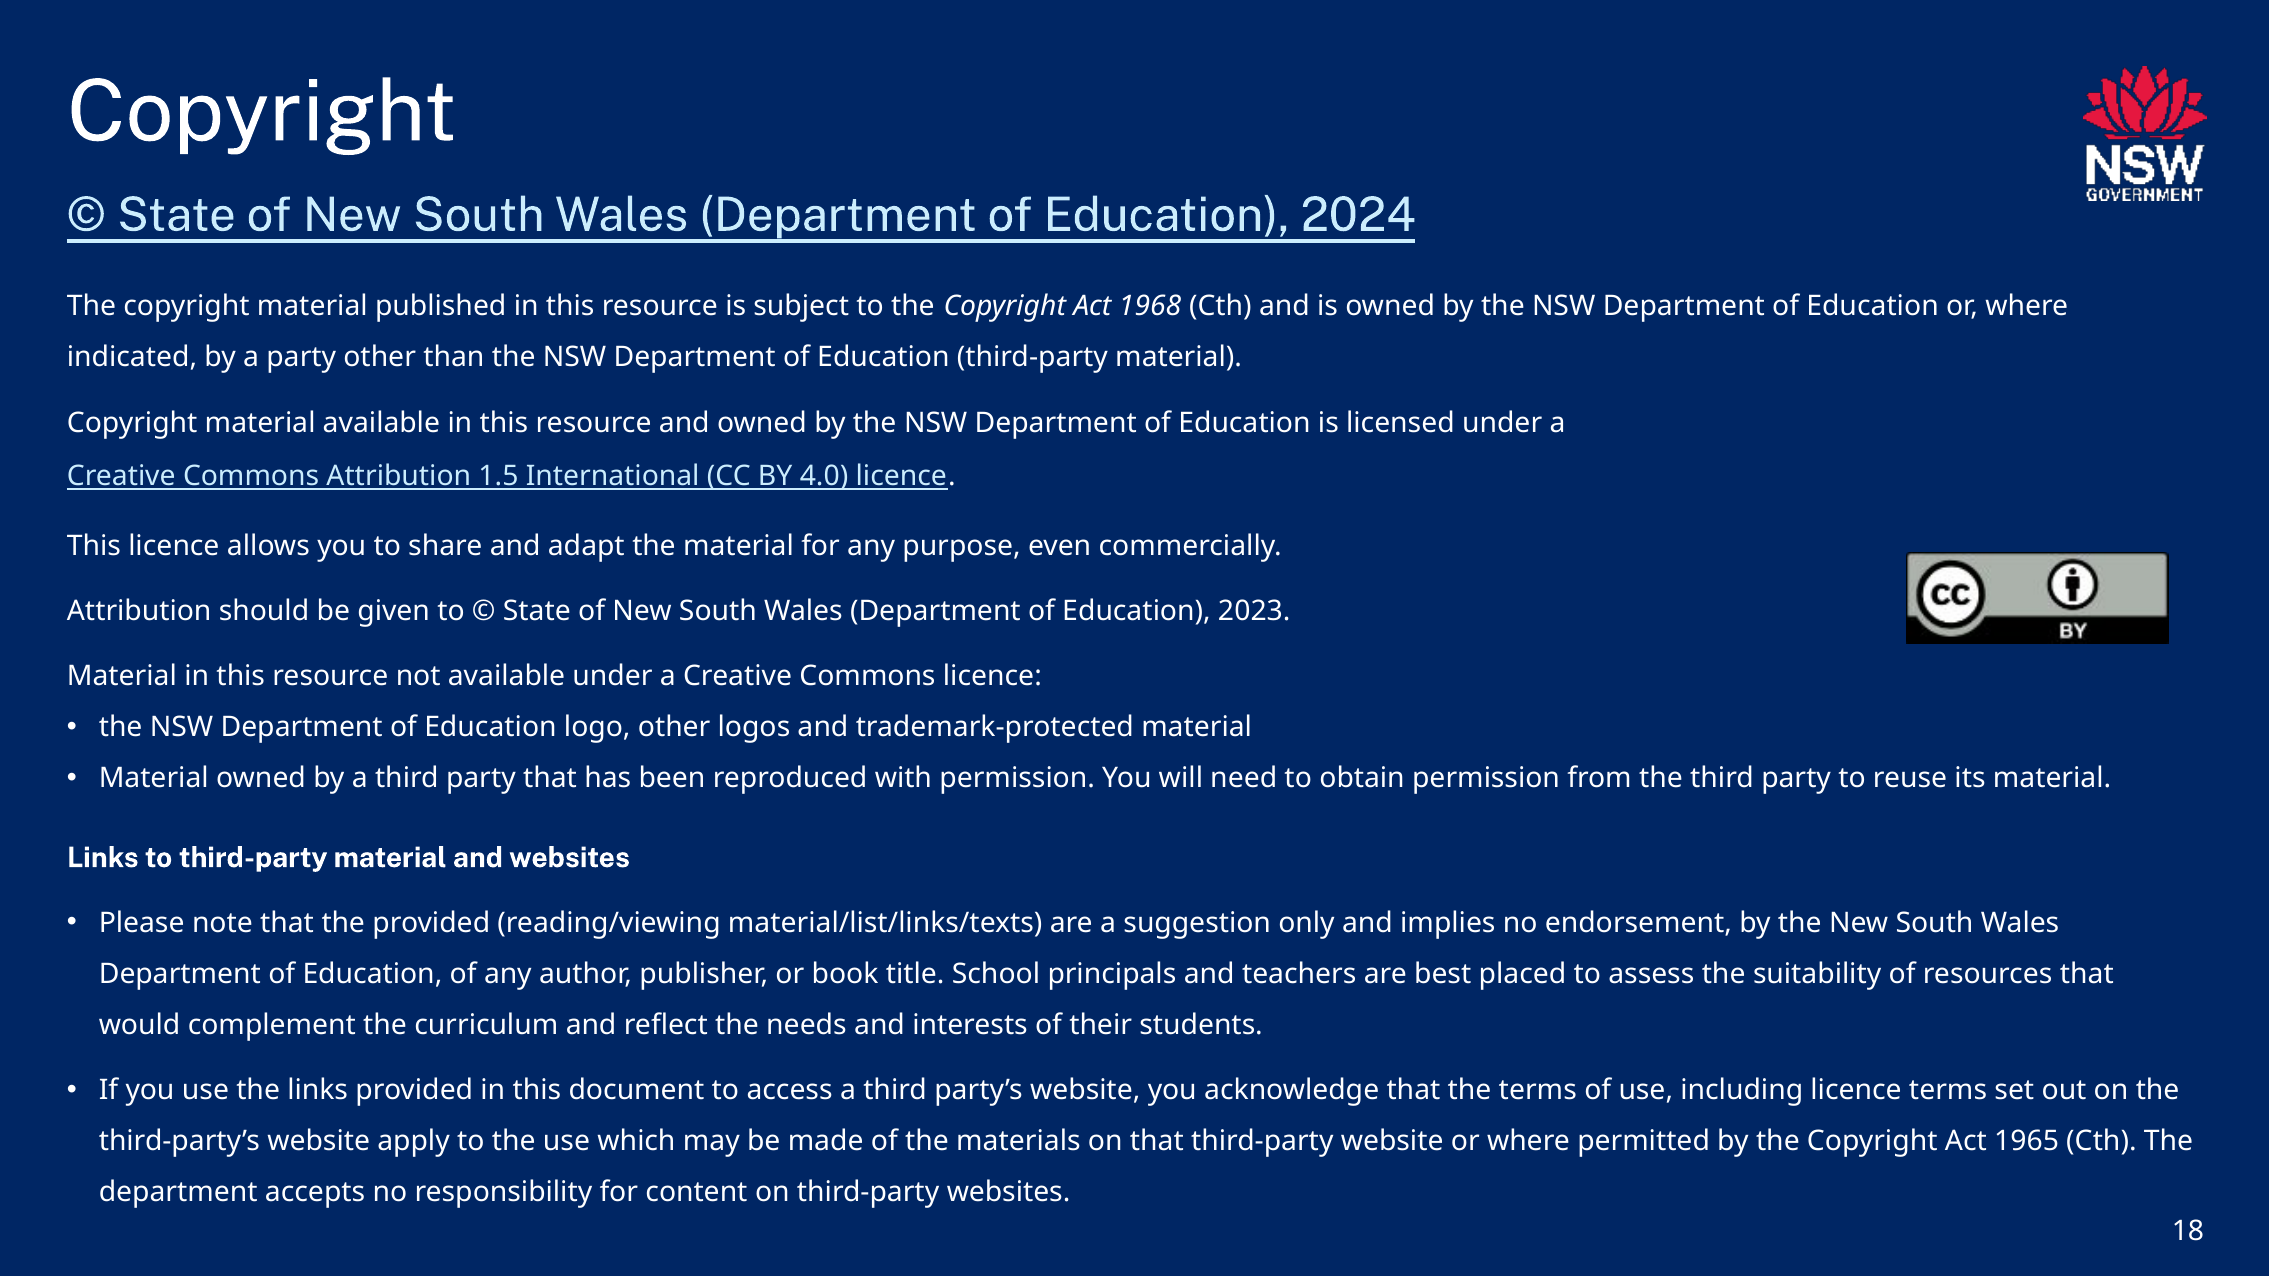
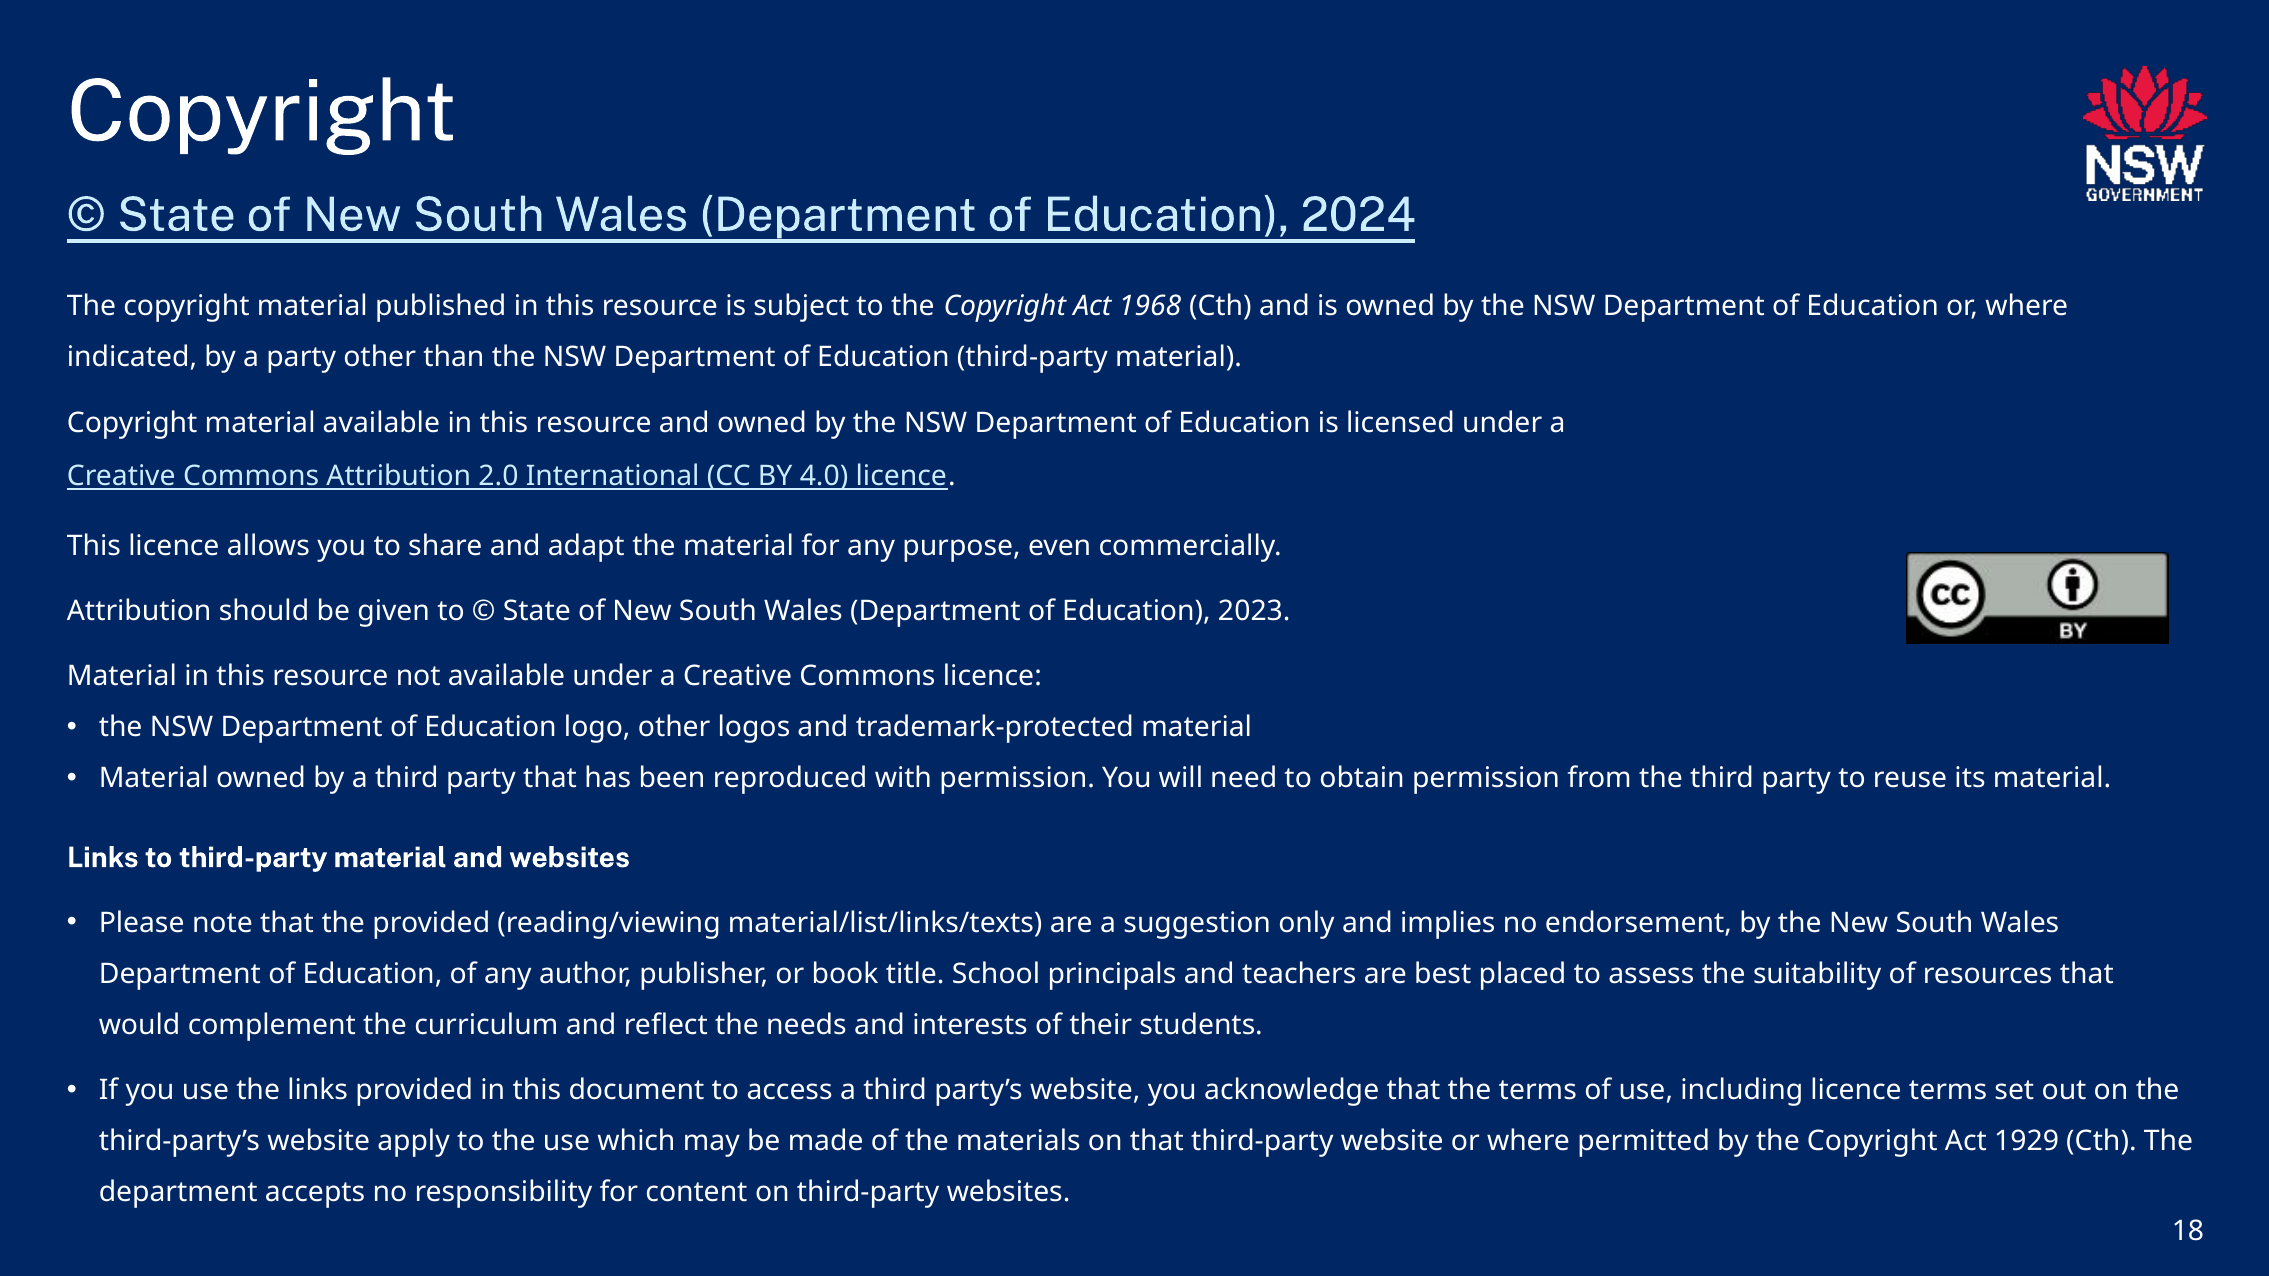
1.5: 1.5 -> 2.0 (498, 476)
1965: 1965 -> 1929 (2027, 1142)
